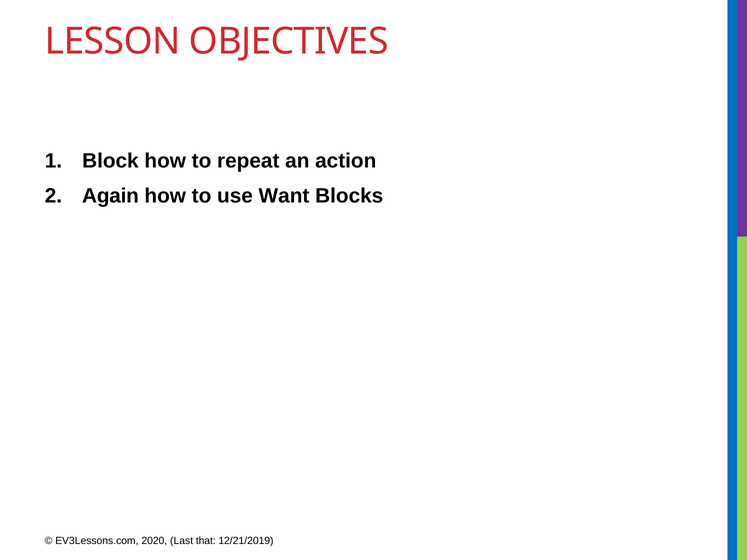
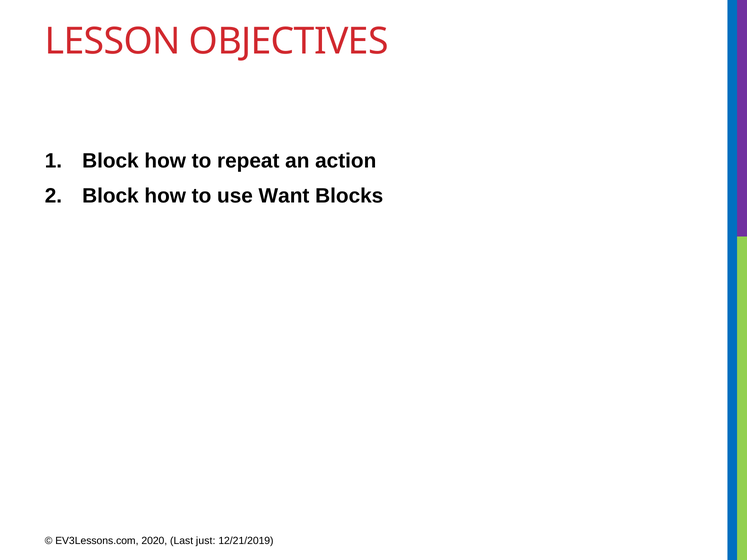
Again: Again -> Block (110, 196)
that: that -> just (206, 541)
